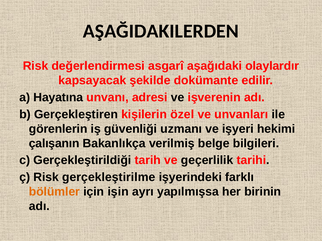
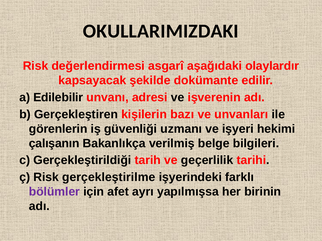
AŞAĞIDAKILERDEN: AŞAĞIDAKILERDEN -> OKULLARIMIZDAKI (161, 31)
Hayatına: Hayatına -> Edilebilir (58, 98)
özel: özel -> bazı (182, 115)
bölümler colour: orange -> purple (54, 192)
işin: işin -> afet (118, 192)
